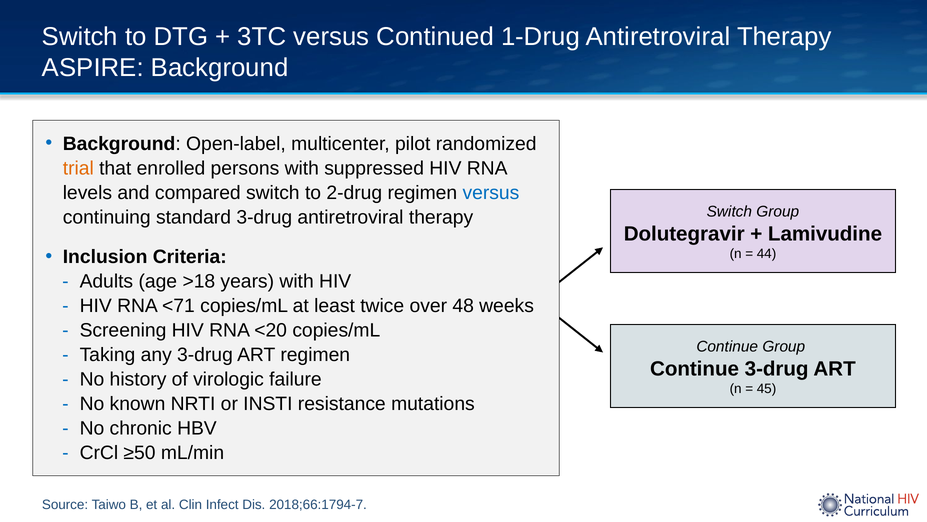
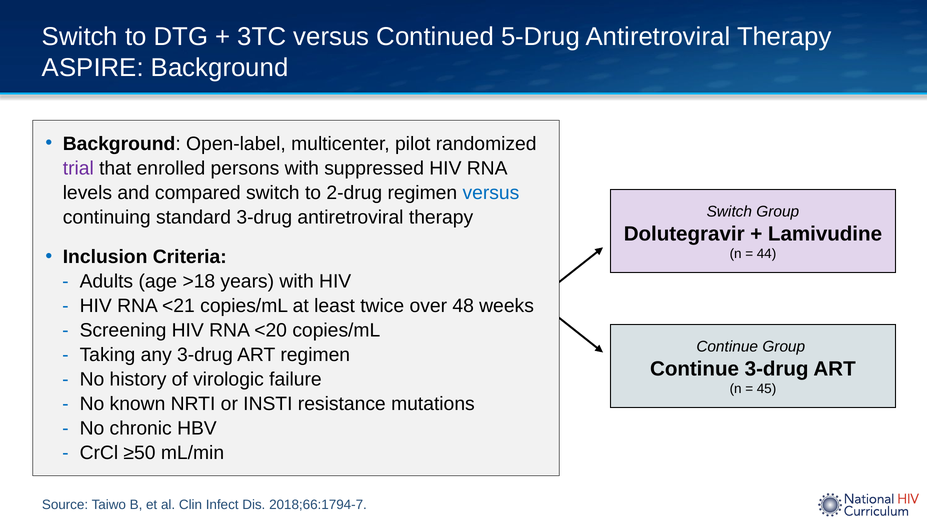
1-Drug: 1-Drug -> 5-Drug (540, 37)
trial colour: orange -> purple (78, 168)
<71: <71 -> <21 (178, 306)
